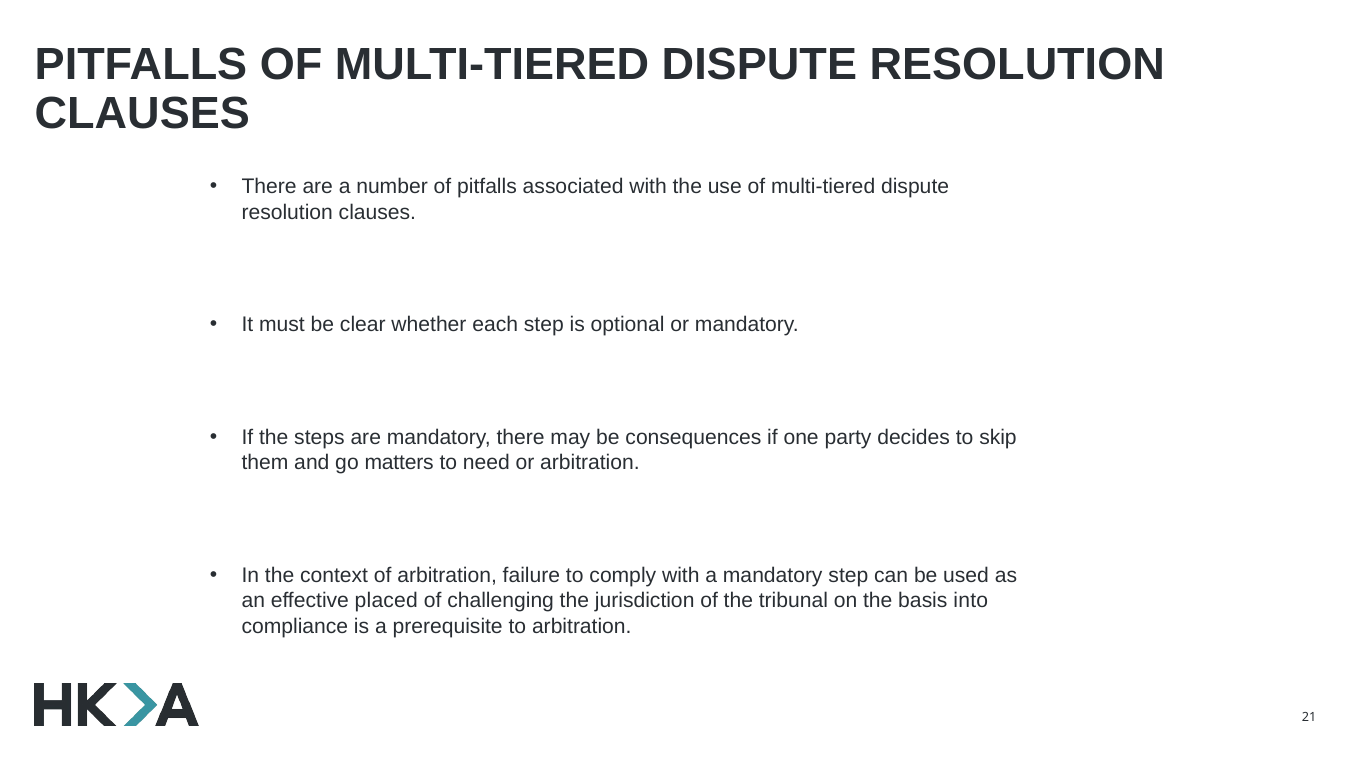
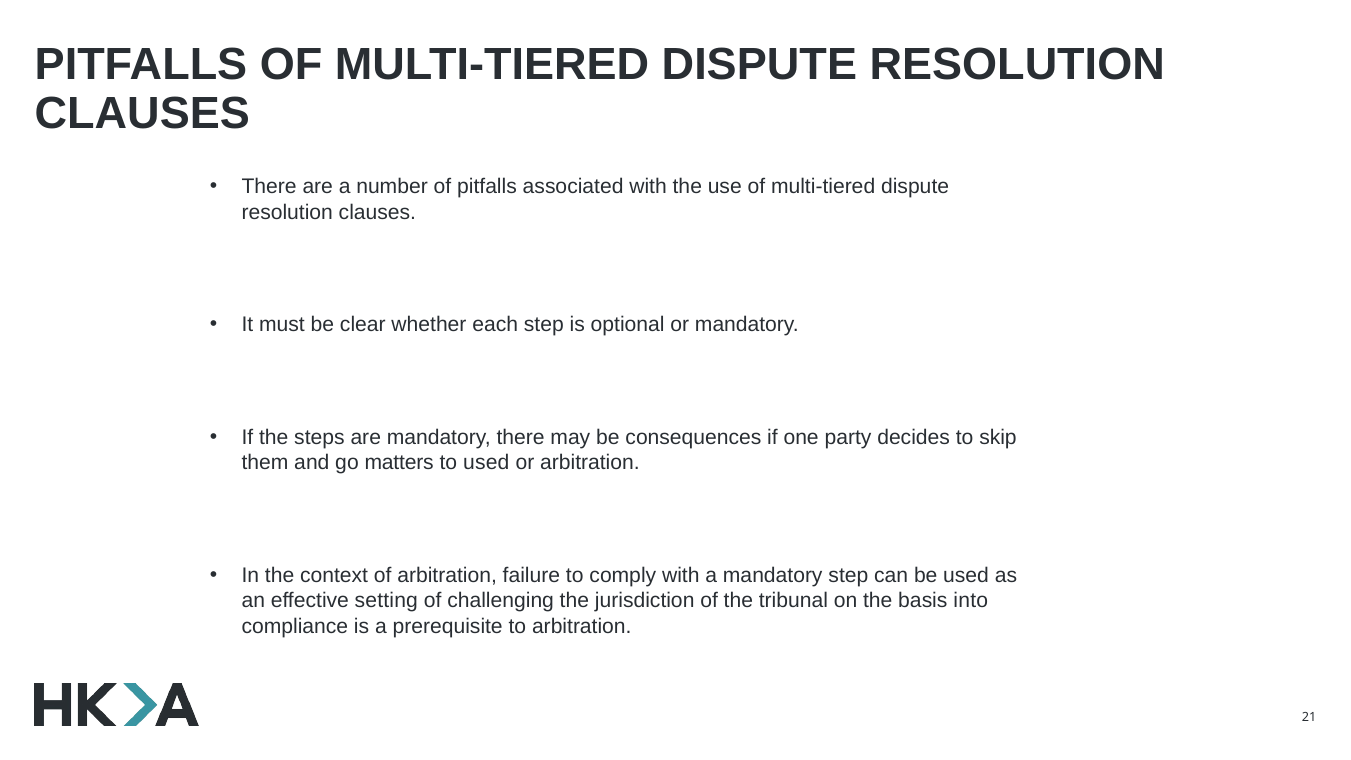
to need: need -> used (486, 463)
placed: placed -> setting (386, 601)
